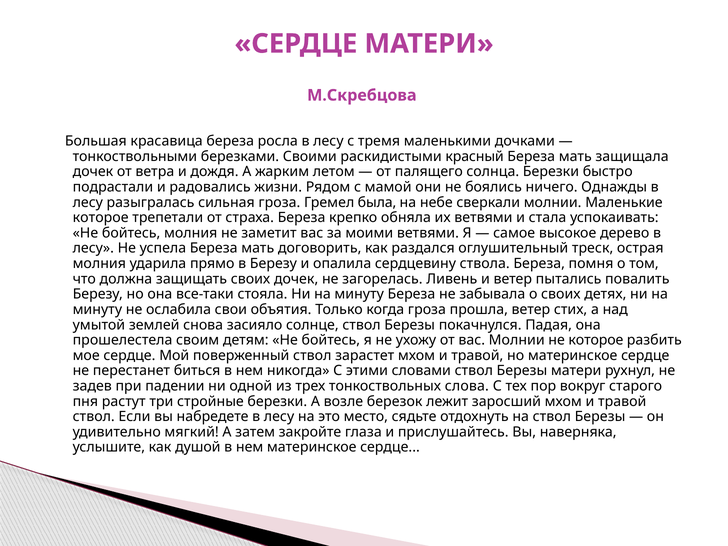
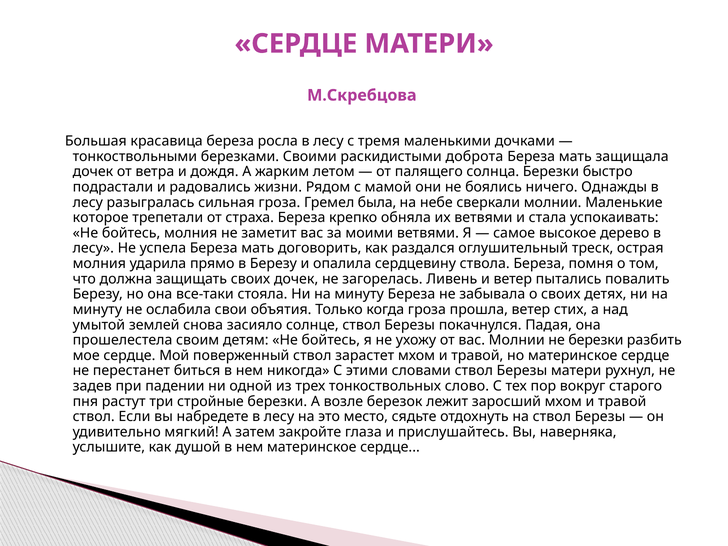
красный: красный -> доброта (474, 156)
не которое: которое -> березки (596, 340)
слова: слова -> слово (467, 386)
